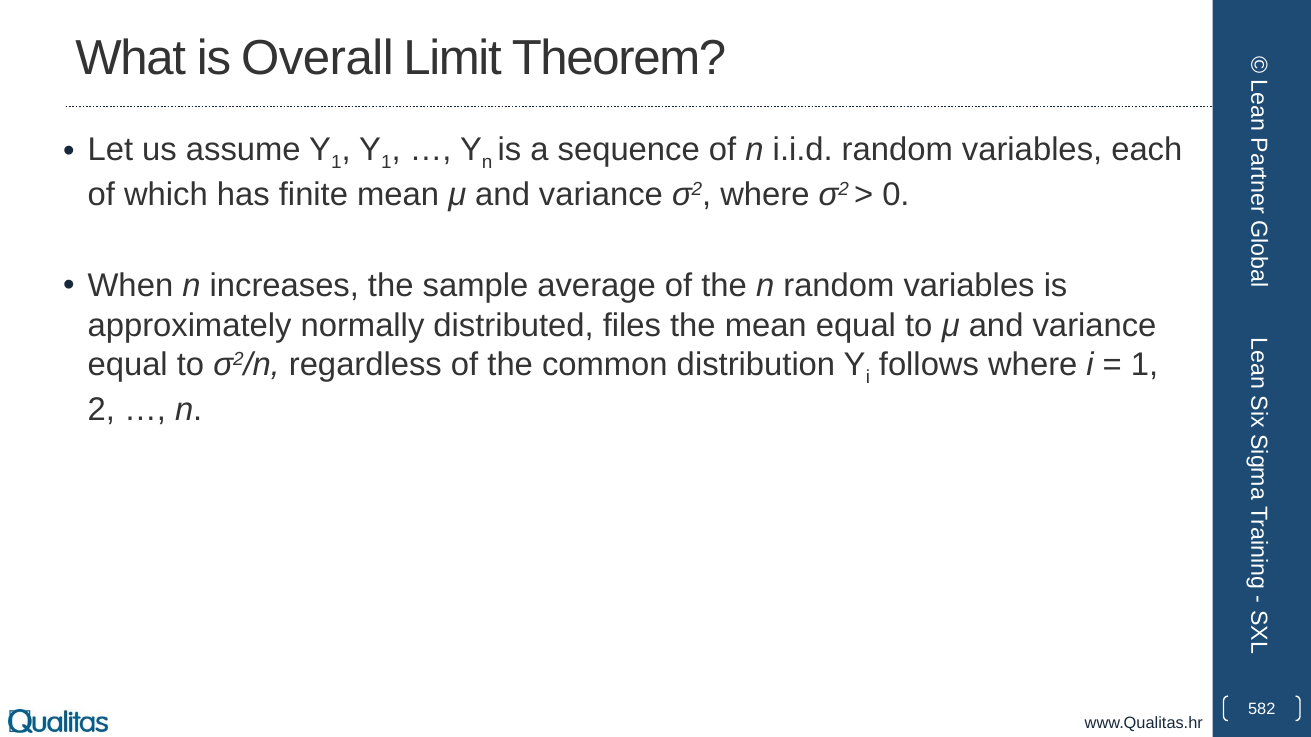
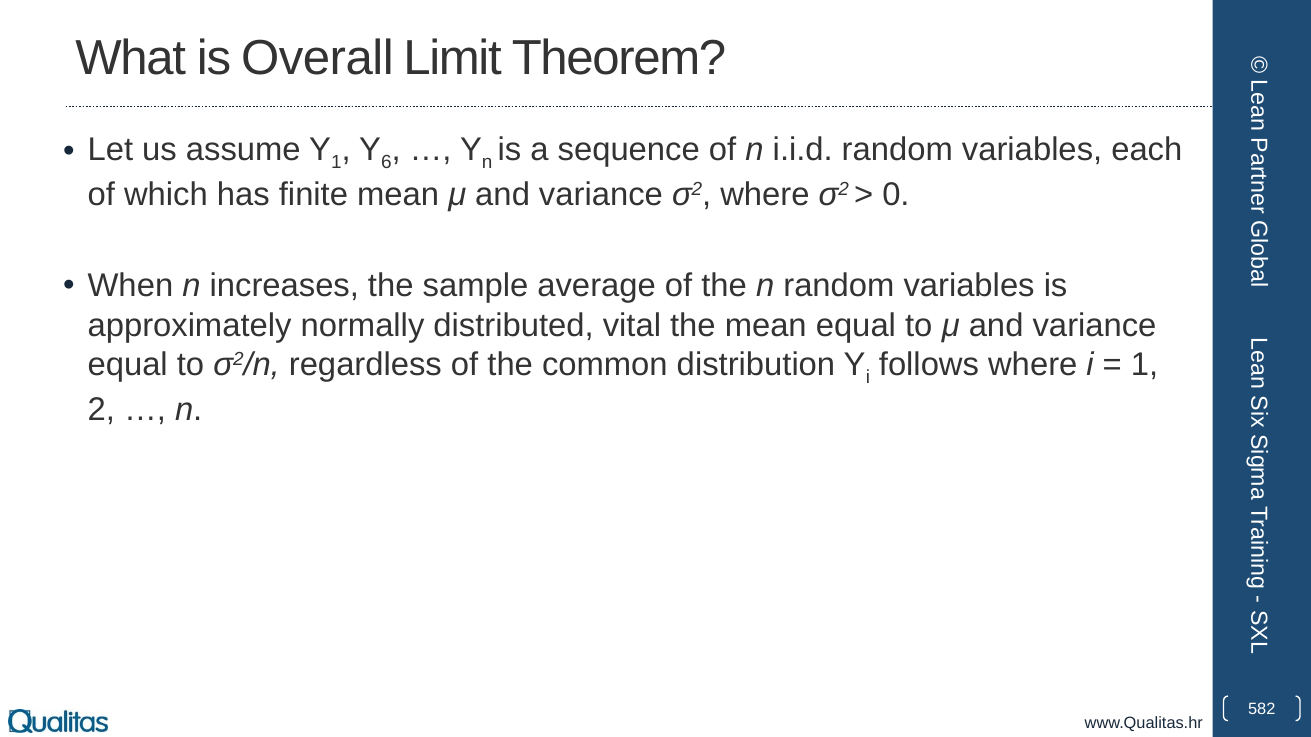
1: 1 -> 6 (386, 163)
files: files -> vital (632, 326)
